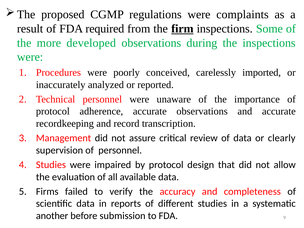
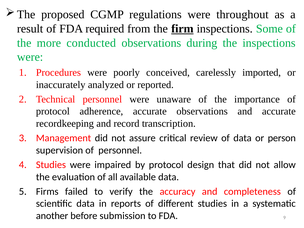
complaints: complaints -> throughout (242, 15)
developed: developed -> conducted (91, 43)
clearly: clearly -> person (282, 138)
